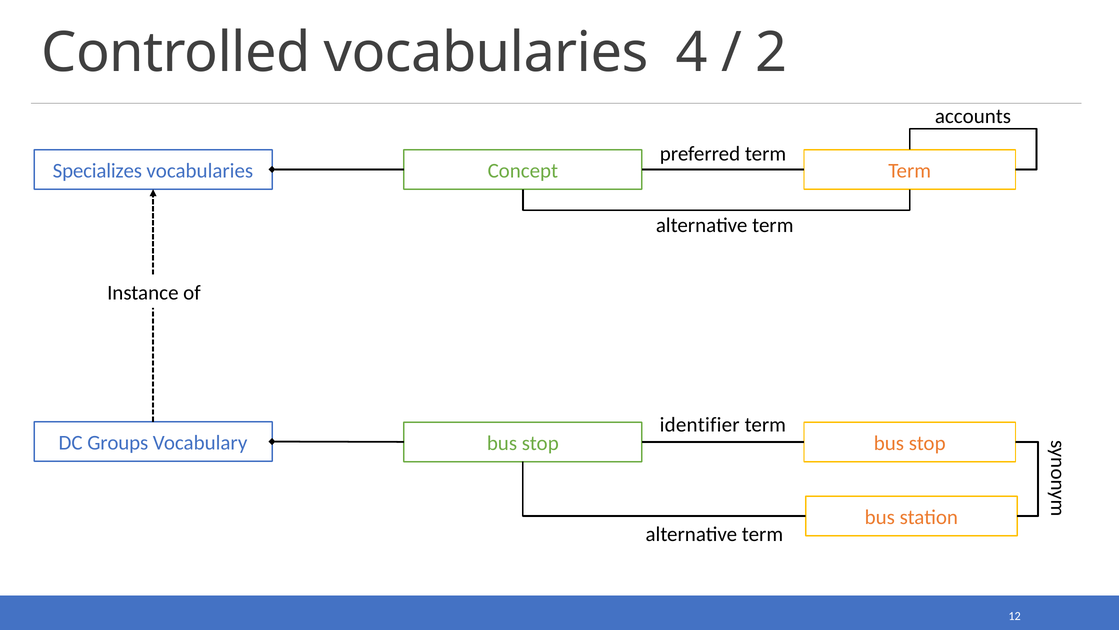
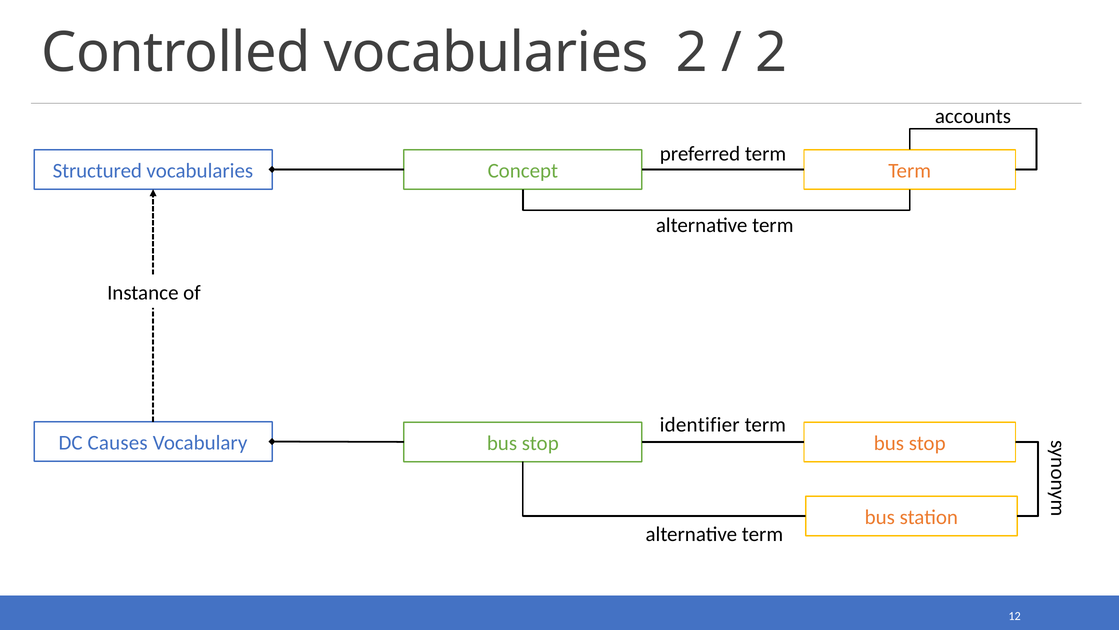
vocabularies 4: 4 -> 2 (692, 53)
Specializes: Specializes -> Structured (97, 171)
Groups: Groups -> Causes (118, 443)
